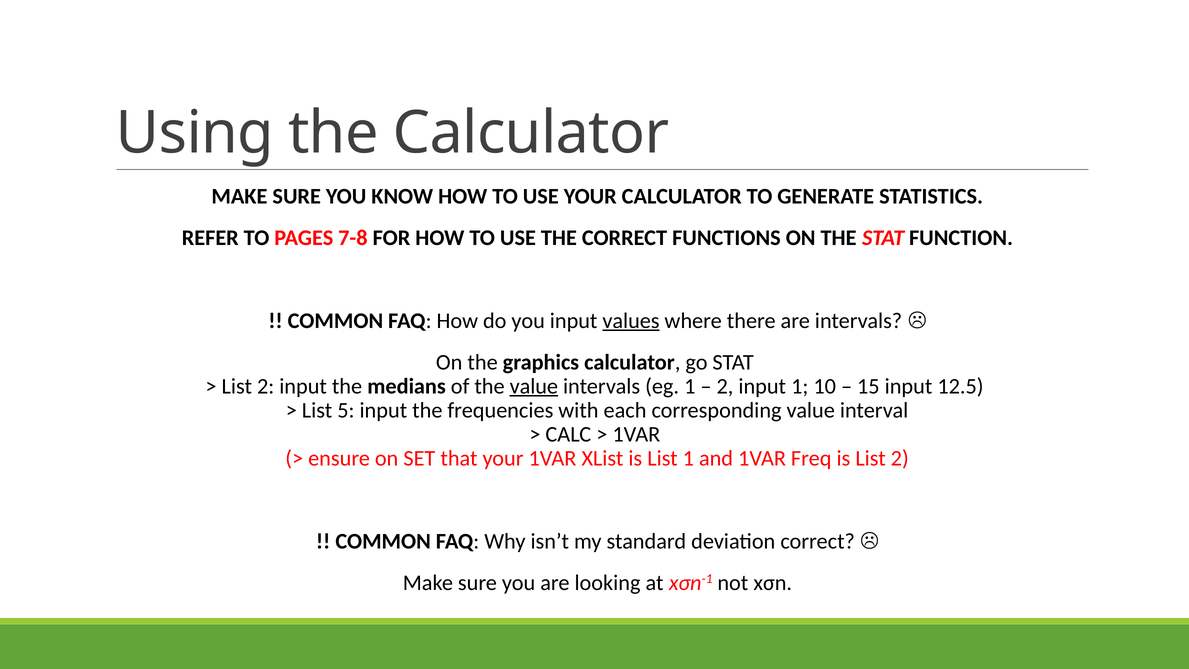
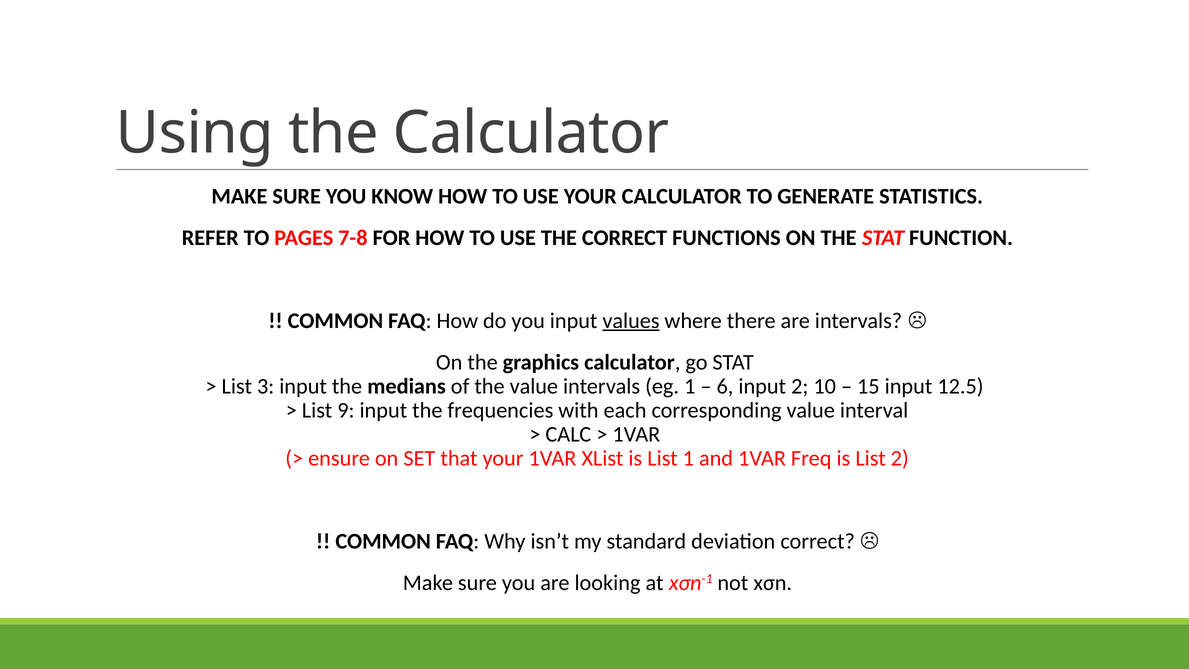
2: 2 -> 3 (266, 386)
value underline: present -> none (534, 386)
2: 2 -> 6 (725, 386)
input 1: 1 -> 2 (800, 386)
5: 5 -> 9 (346, 410)
